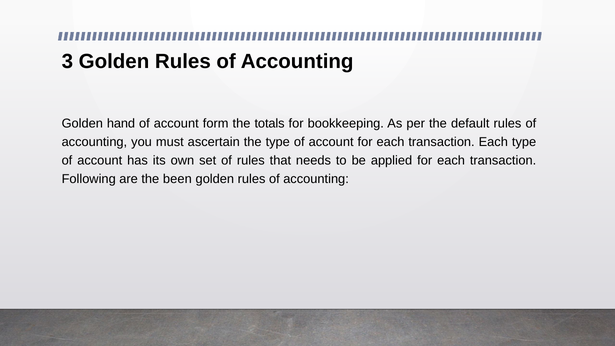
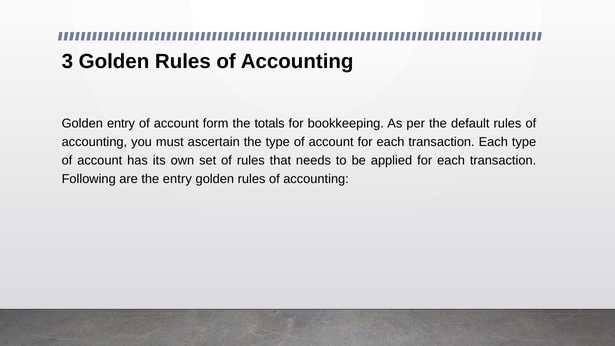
Golden hand: hand -> entry (121, 124)
the been: been -> entry (177, 179)
